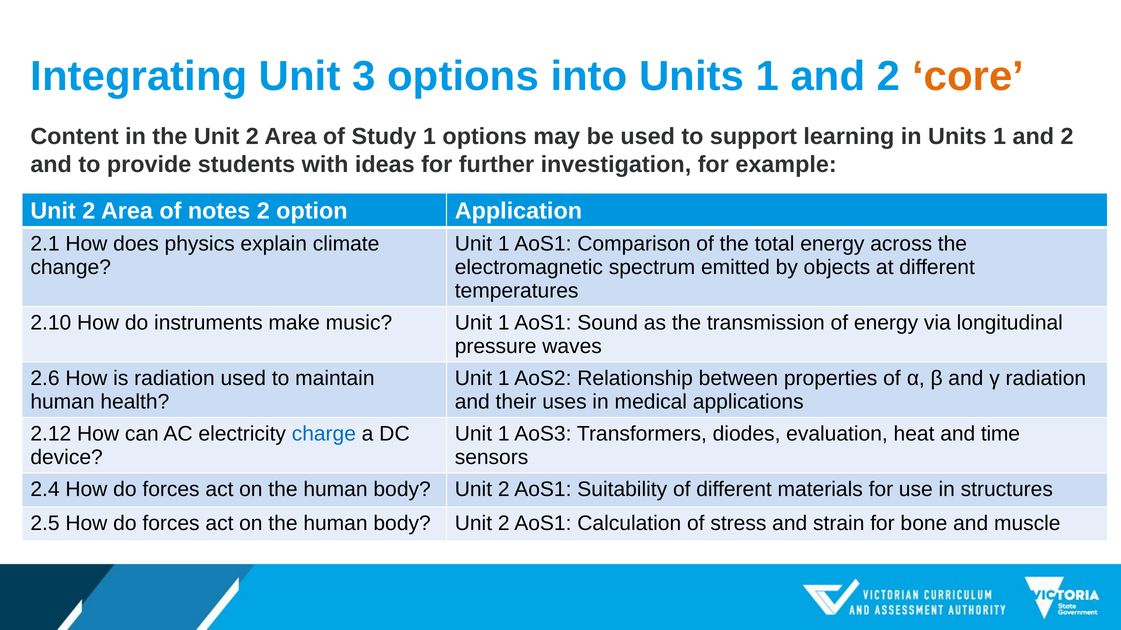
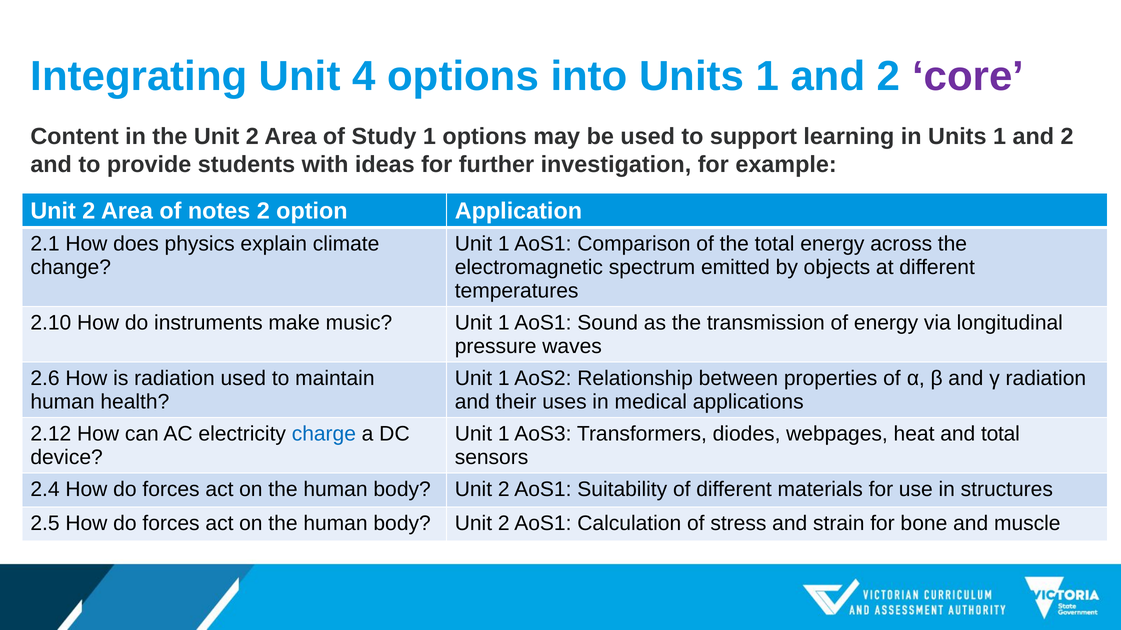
3: 3 -> 4 (364, 76)
core colour: orange -> purple (968, 76)
evaluation: evaluation -> webpages (837, 434)
and time: time -> total (1000, 434)
